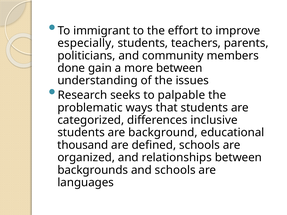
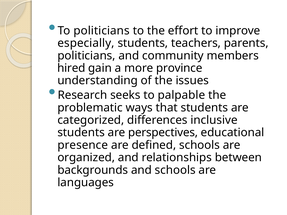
To immigrant: immigrant -> politicians (102, 31)
done: done -> hired (71, 68)
more between: between -> province (179, 68)
background: background -> perspectives (163, 133)
thousand: thousand -> presence (83, 145)
